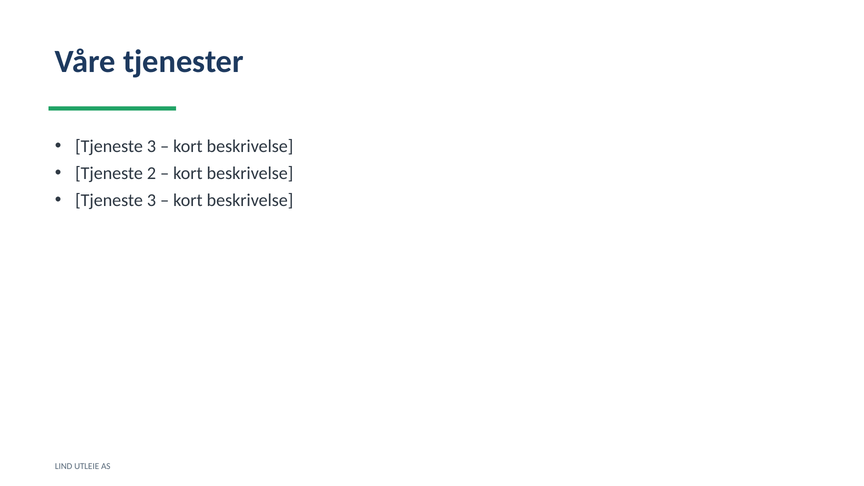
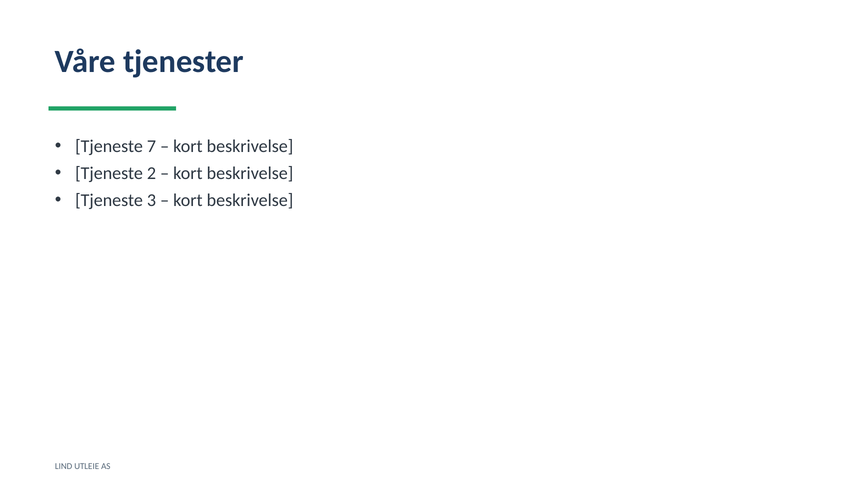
3: 3 -> 7 (151, 146)
